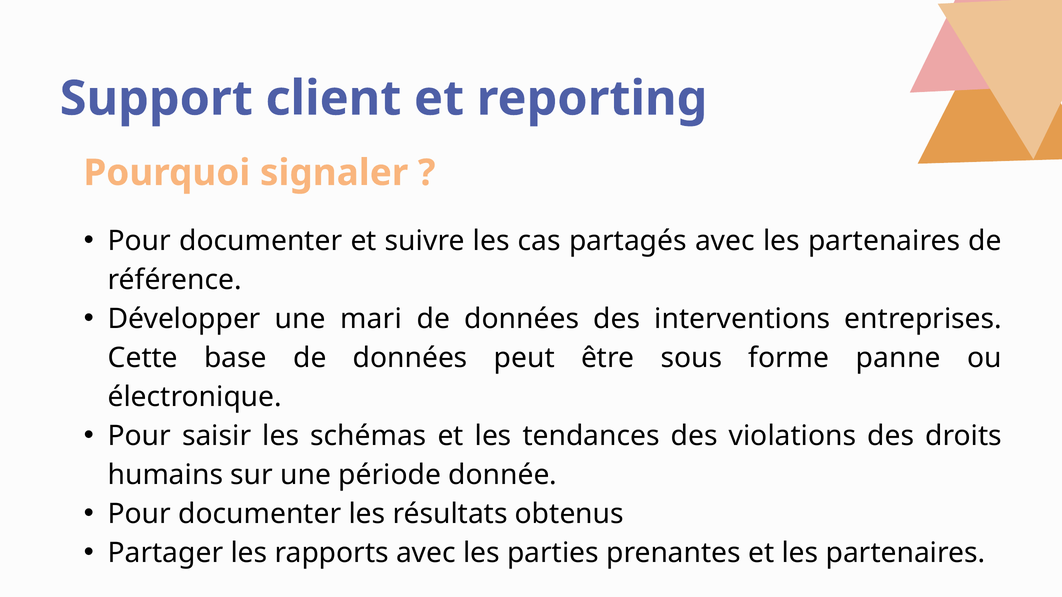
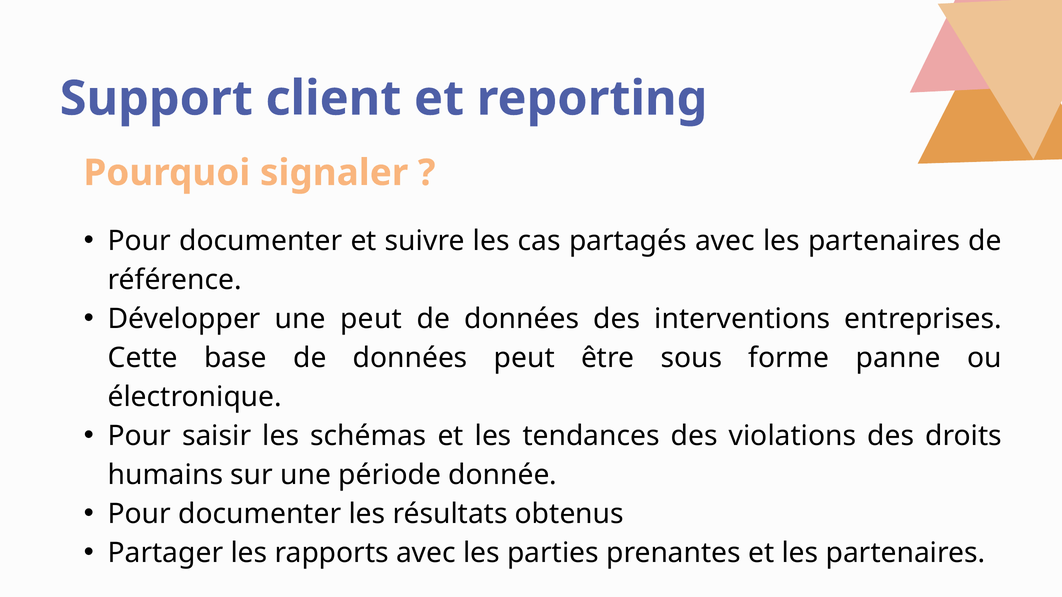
une mari: mari -> peut (371, 319)
